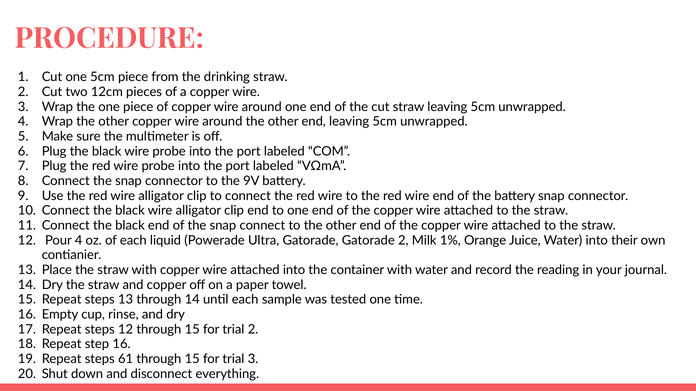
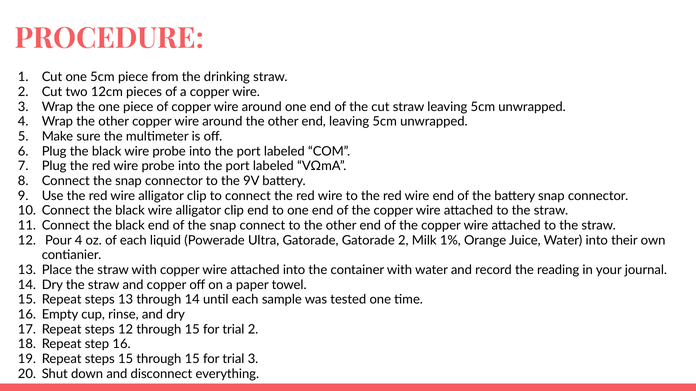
steps 61: 61 -> 15 (126, 359)
